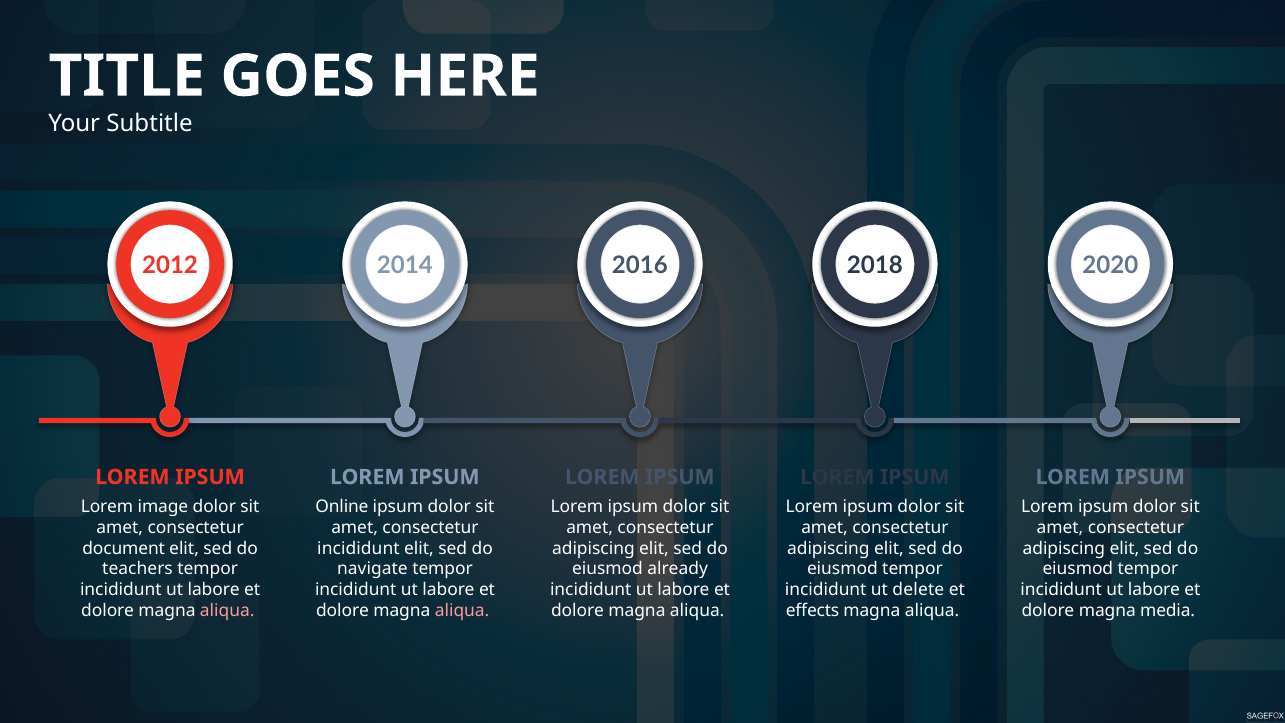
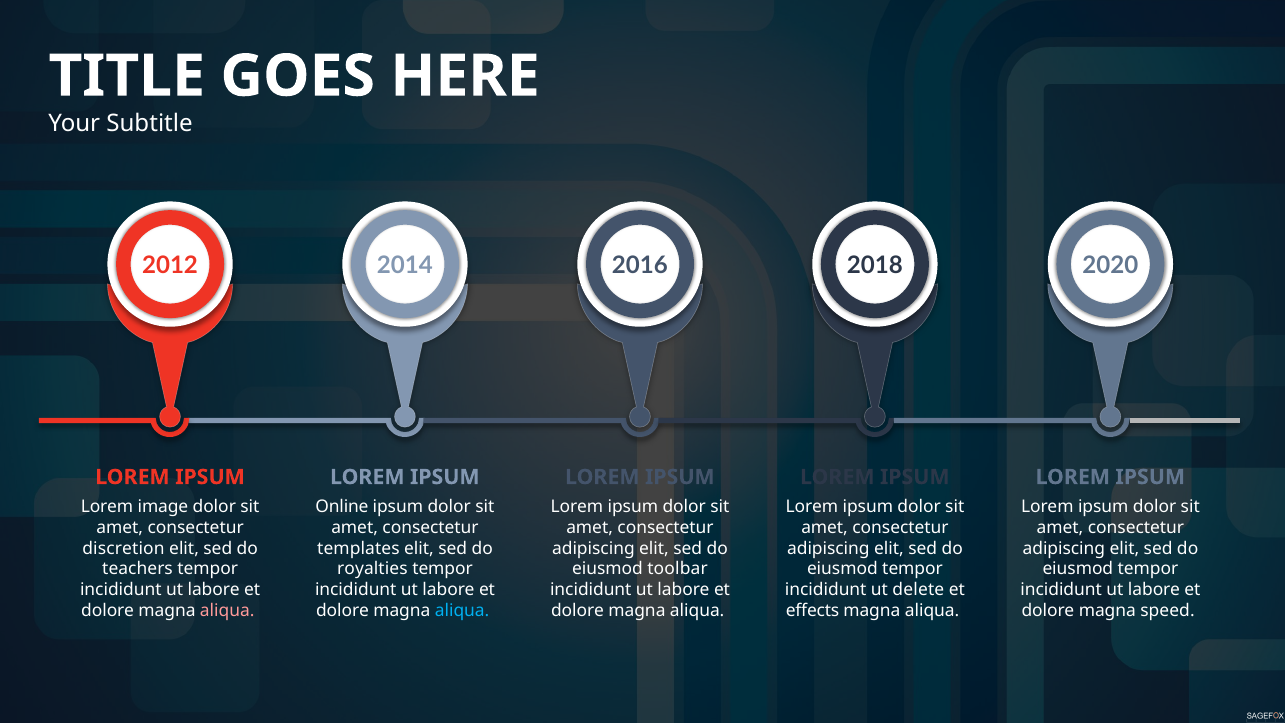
document: document -> discretion (123, 548)
incididunt: incididunt -> templates (358, 548)
navigate: navigate -> royalties (372, 569)
already: already -> toolbar (678, 569)
aliqua colour: pink -> light blue (462, 611)
media: media -> speed (1167, 611)
